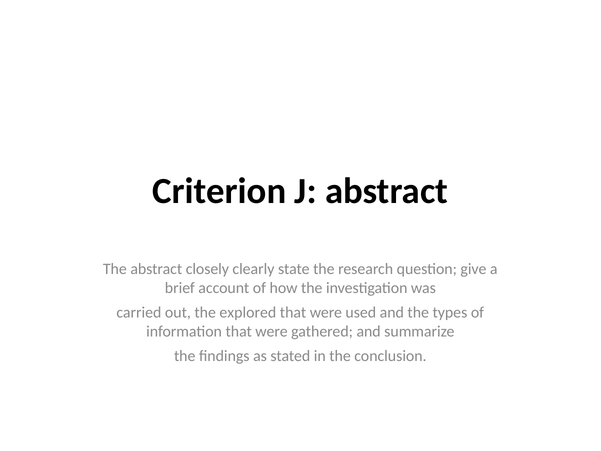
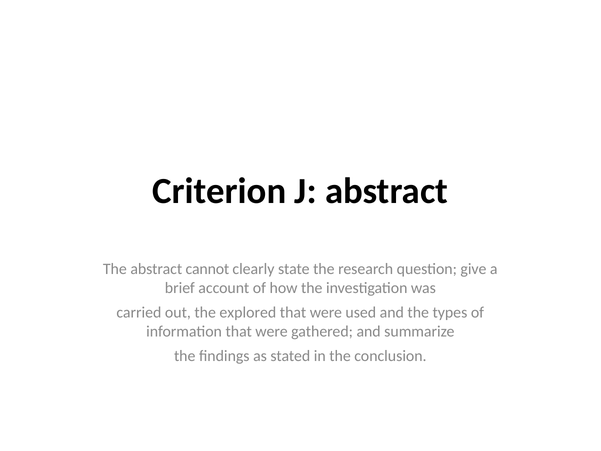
closely: closely -> cannot (207, 269)
